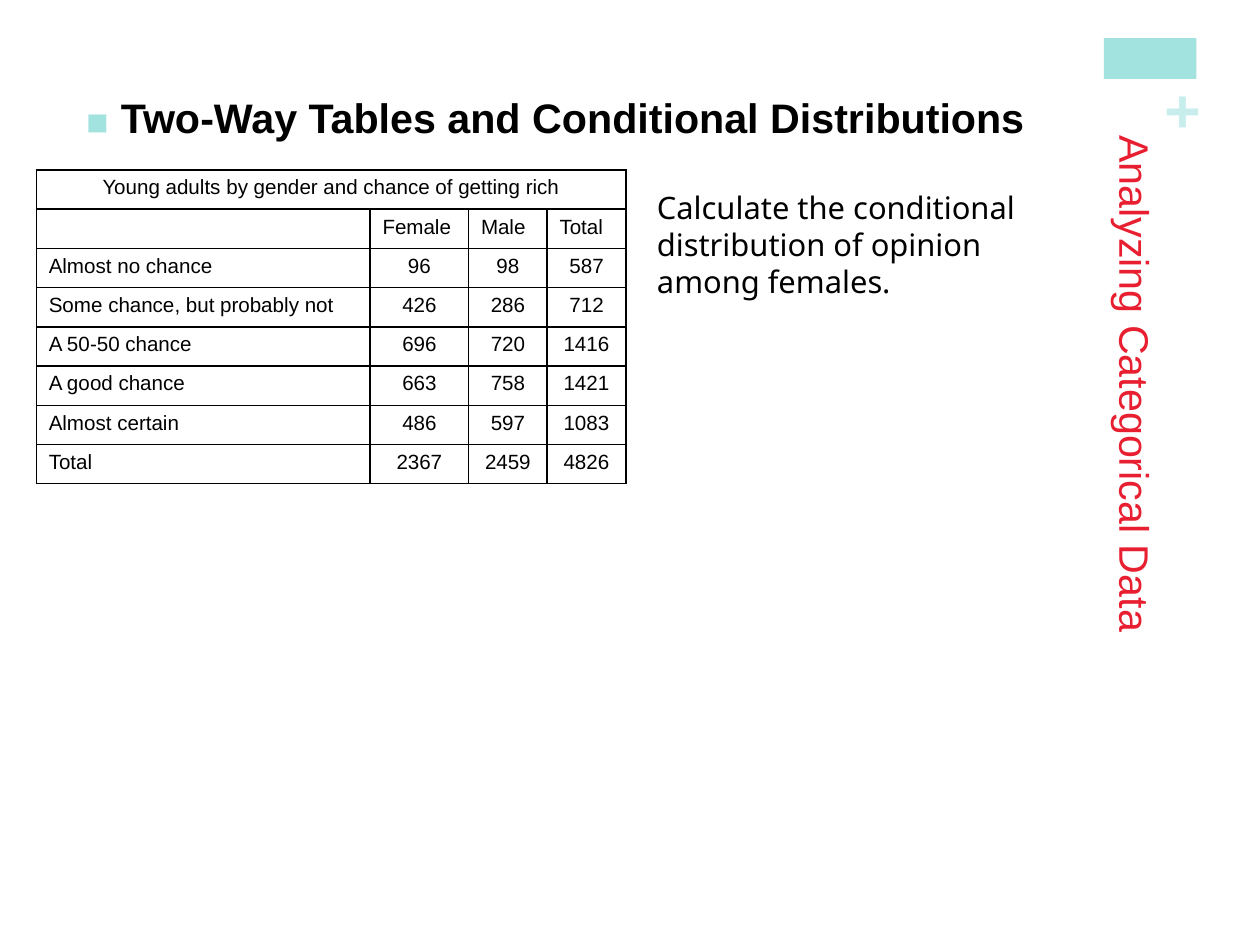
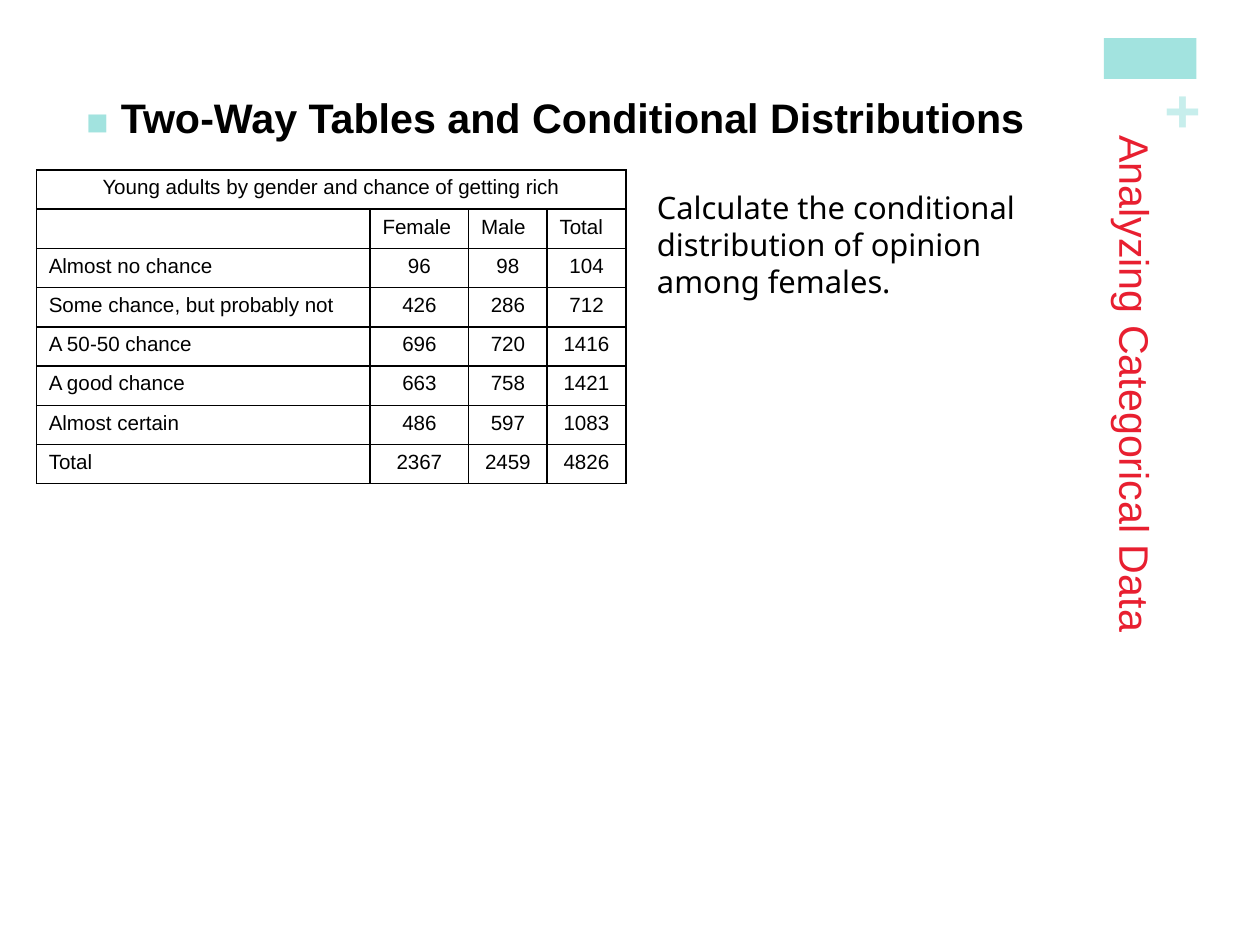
587: 587 -> 104 (587, 267)
